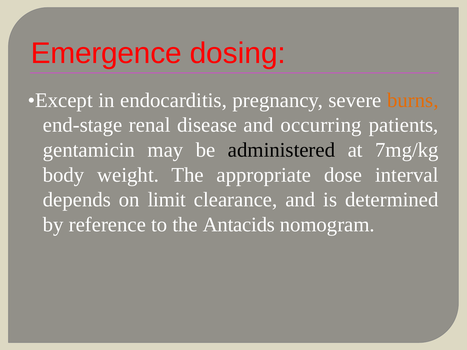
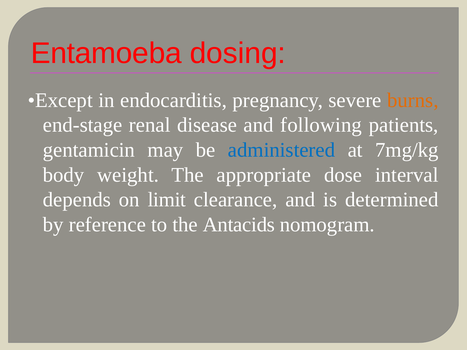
Emergence: Emergence -> Entamoeba (106, 53)
occurring: occurring -> following (321, 125)
administered colour: black -> blue (282, 150)
